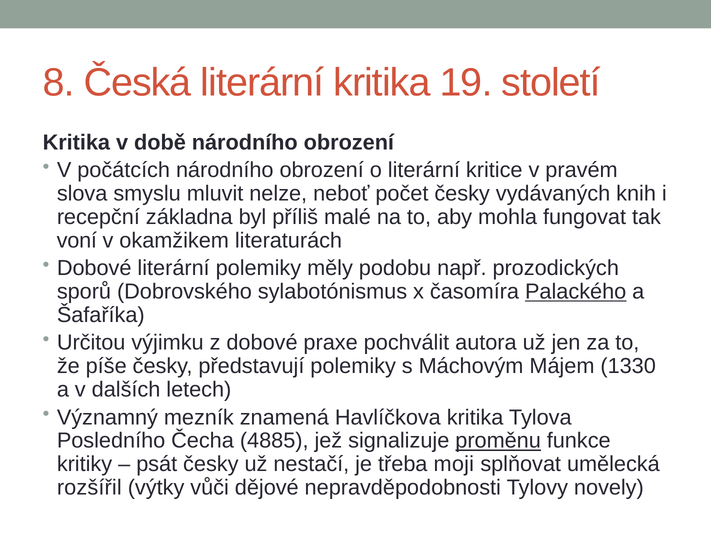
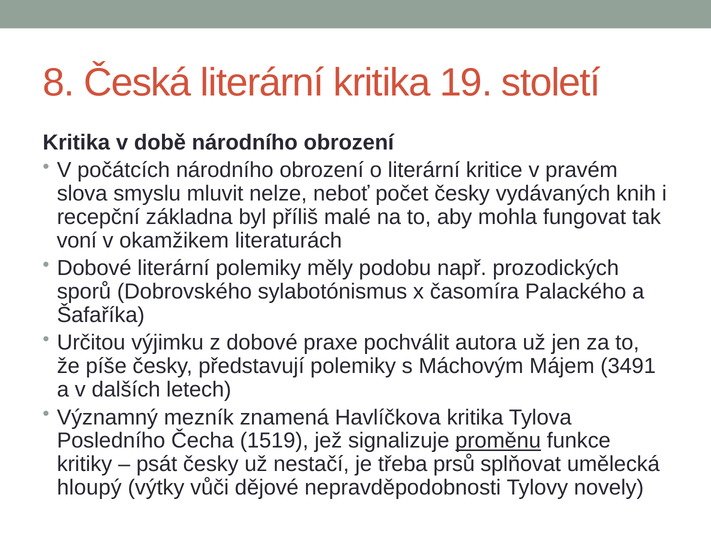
Palackého underline: present -> none (576, 292)
1330: 1330 -> 3491 (628, 366)
4885: 4885 -> 1519 (274, 441)
moji: moji -> prsů (454, 464)
rozšířil: rozšířil -> hloupý (89, 488)
